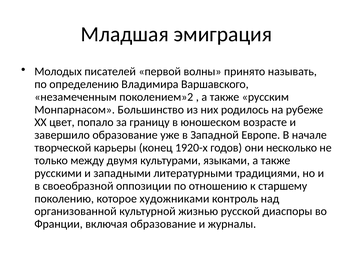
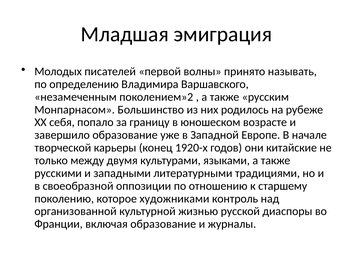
цвет: цвет -> себя (62, 122)
несколько: несколько -> китайские (292, 148)
